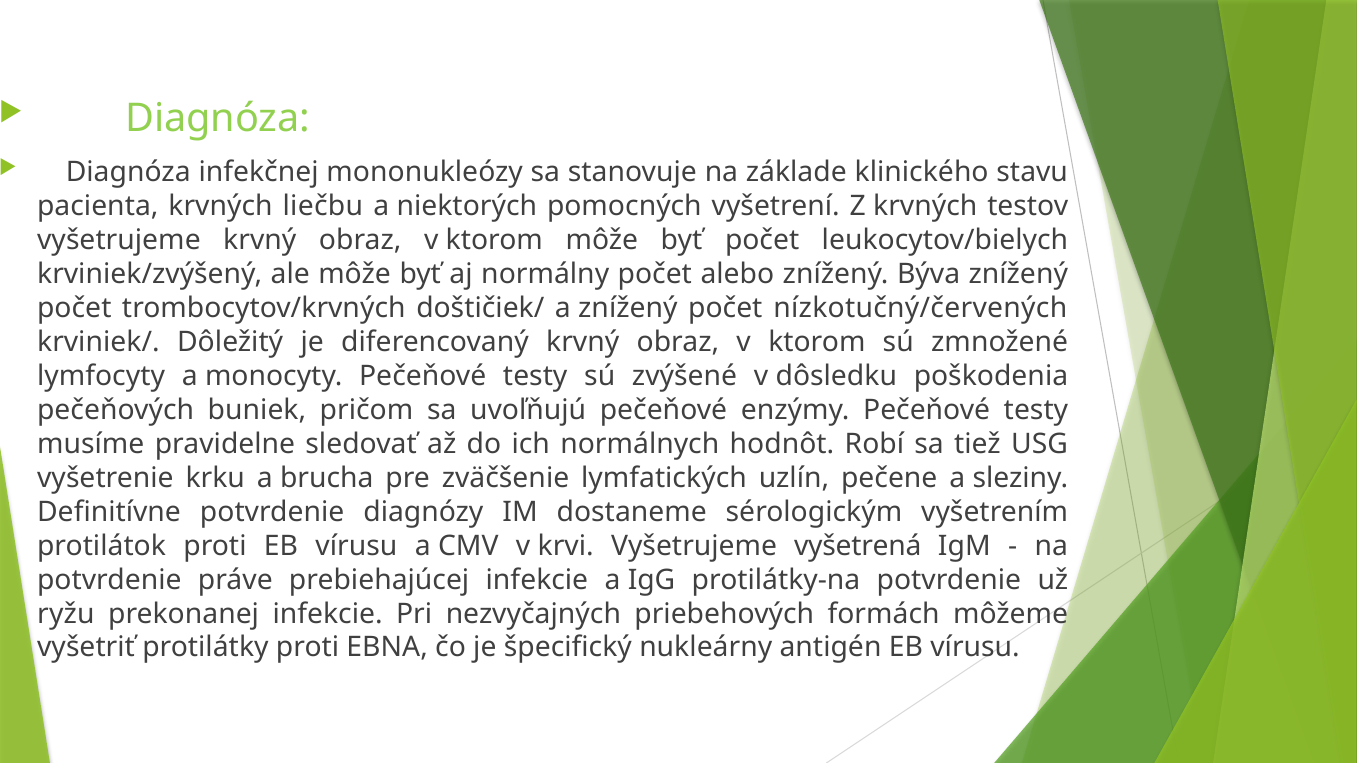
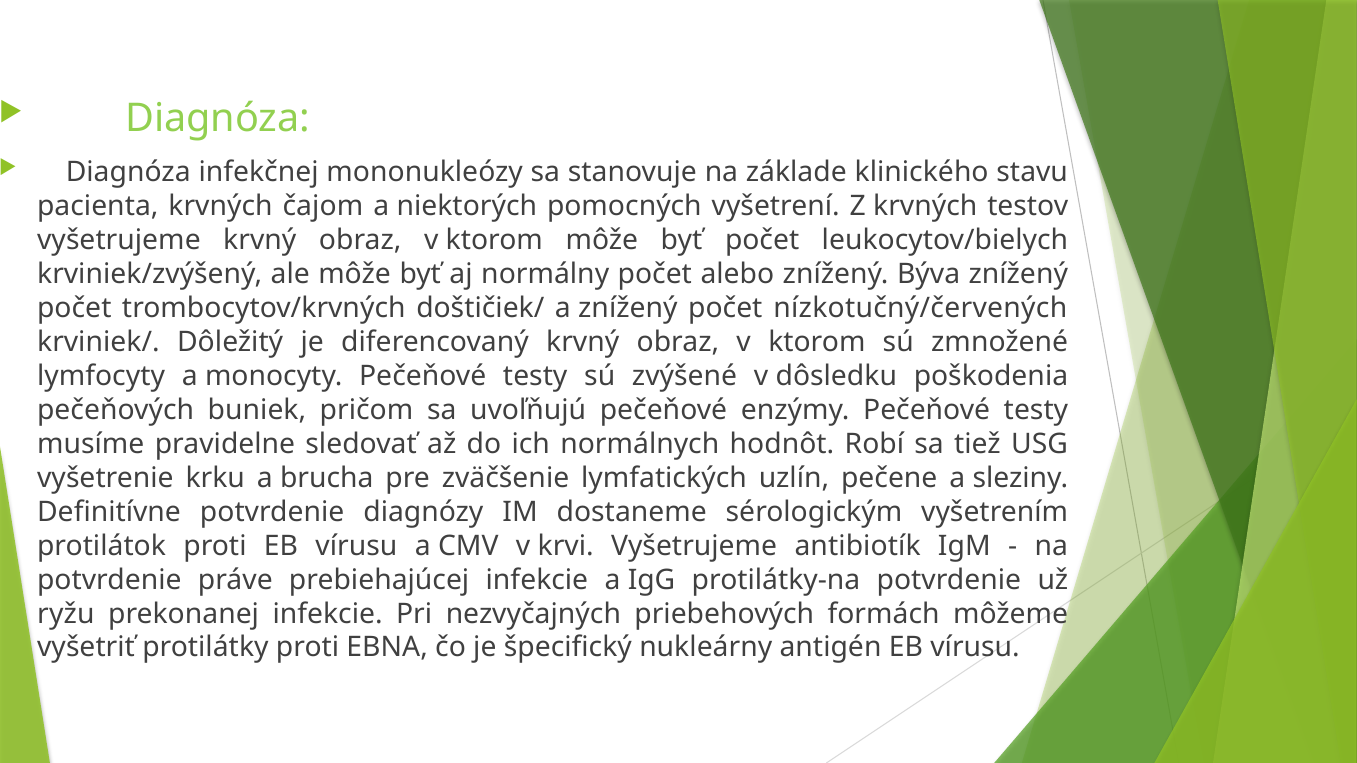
liečbu: liečbu -> čajom (323, 206)
vyšetrená: vyšetrená -> antibiotík (858, 546)
